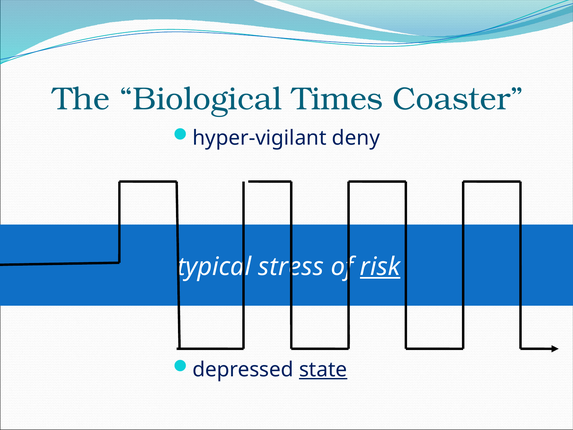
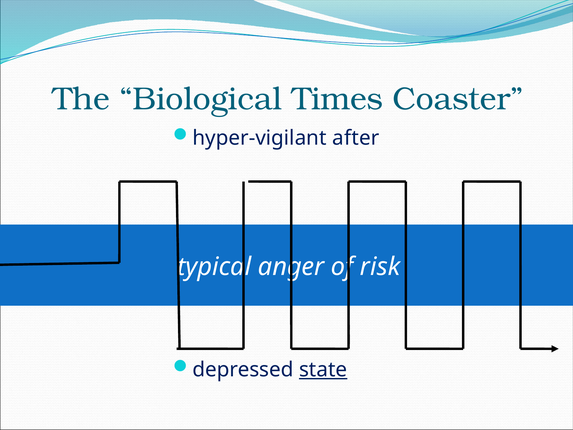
deny: deny -> after (356, 138)
stress: stress -> anger (291, 267)
risk underline: present -> none (380, 267)
